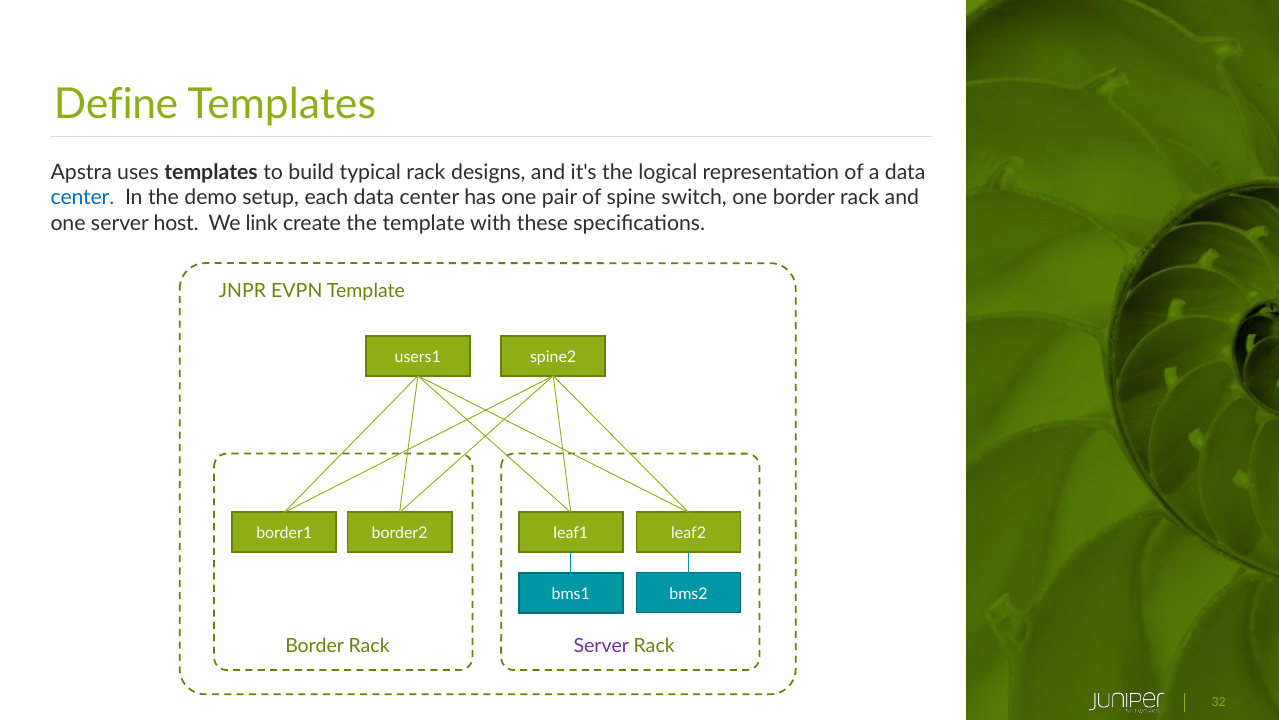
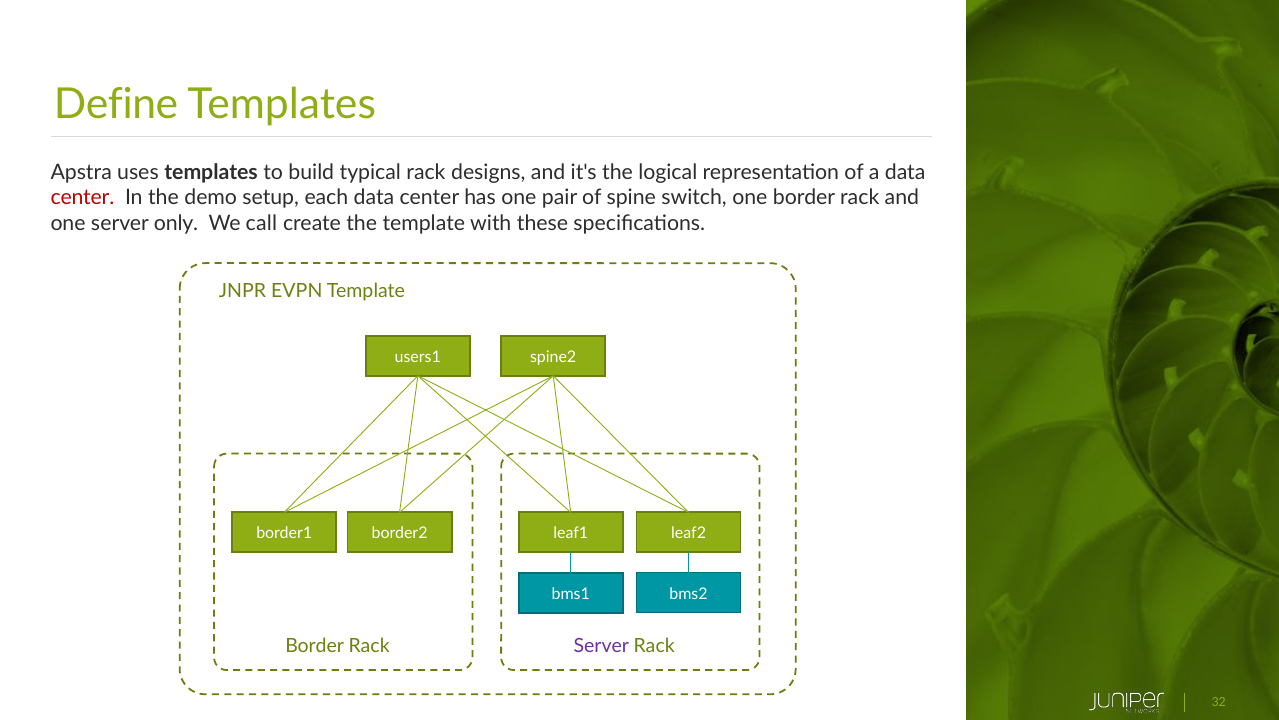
center colour: blue -> red (82, 198)
server host: host -> only (176, 223)
link: link -> call (261, 223)
